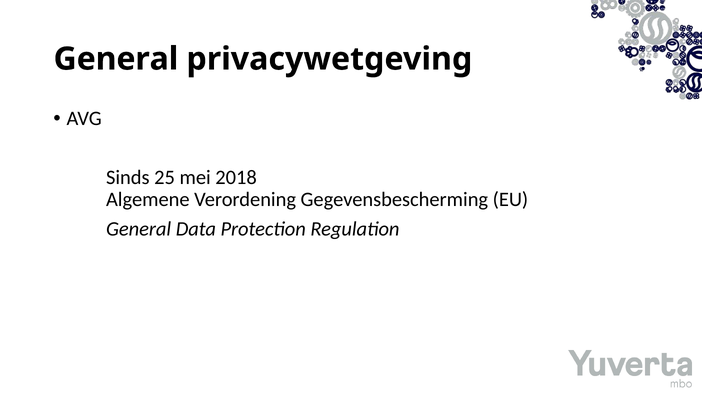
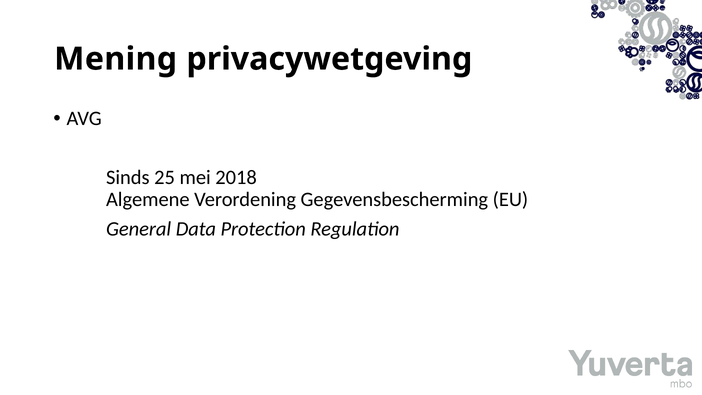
General: General -> Mening (116, 59)
